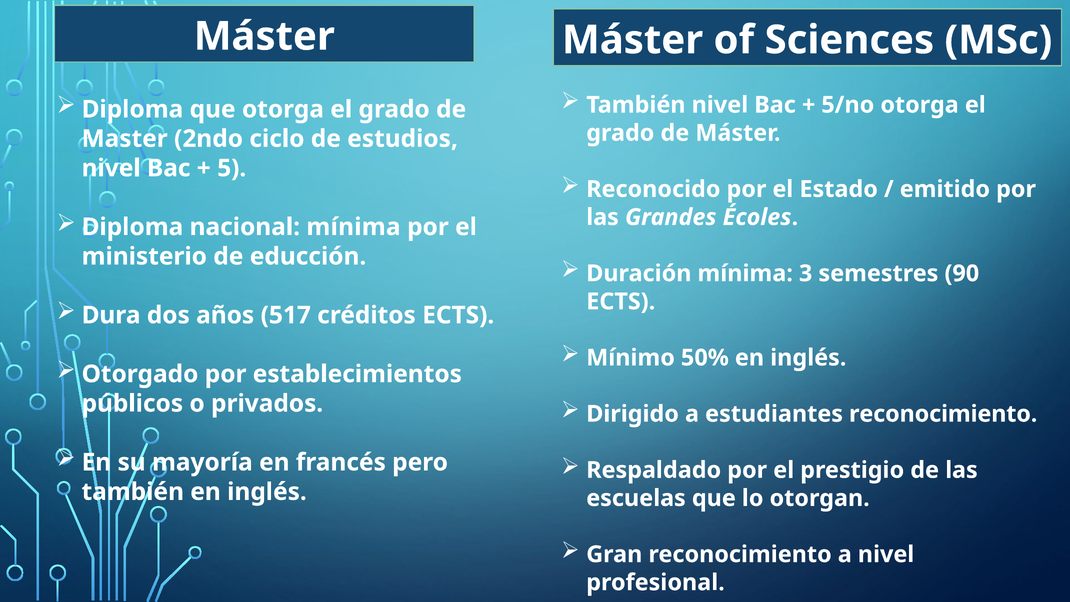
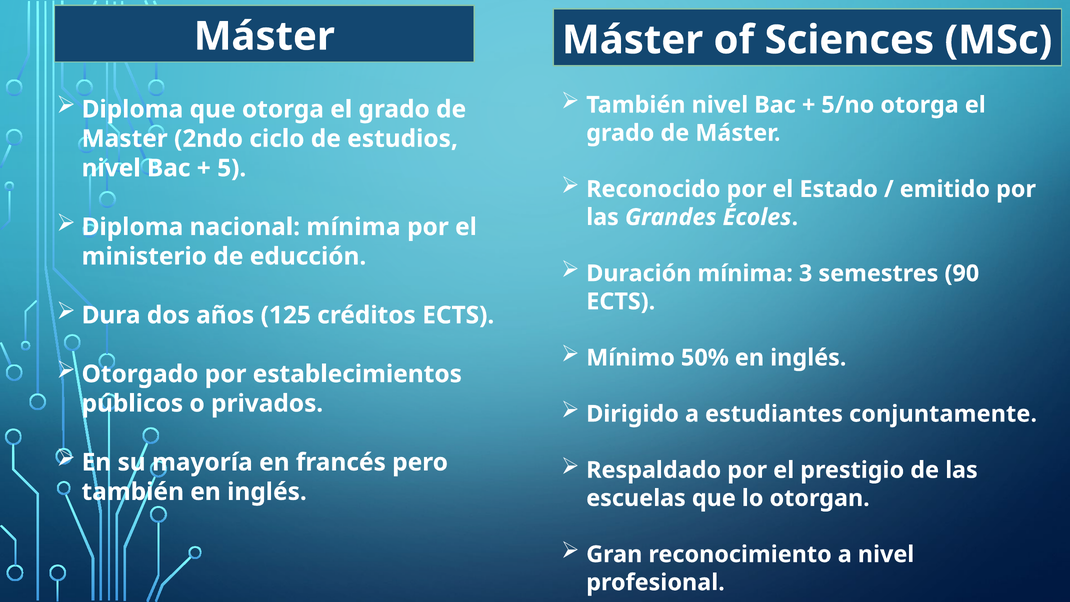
517: 517 -> 125 (286, 315)
estudiantes reconocimiento: reconocimiento -> conjuntamente (943, 414)
